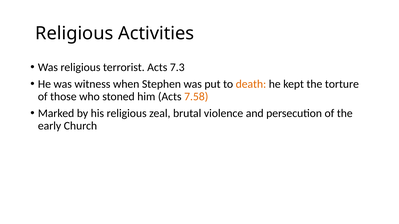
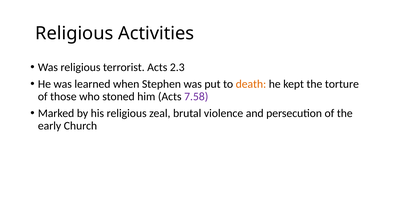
7.3: 7.3 -> 2.3 (177, 67)
witness: witness -> learned (92, 84)
7.58 colour: orange -> purple (196, 97)
